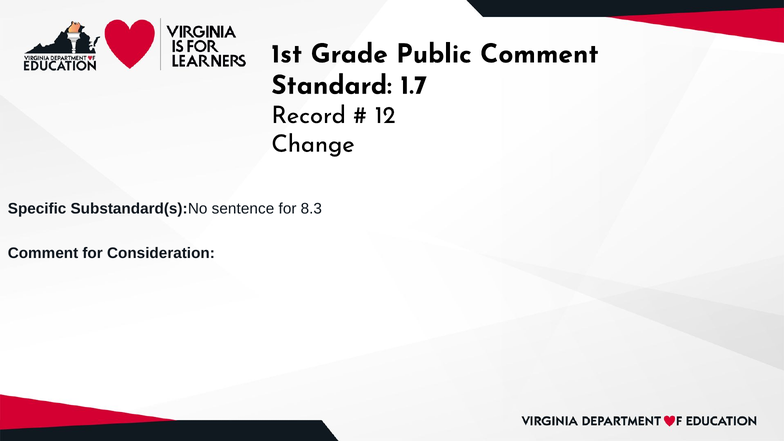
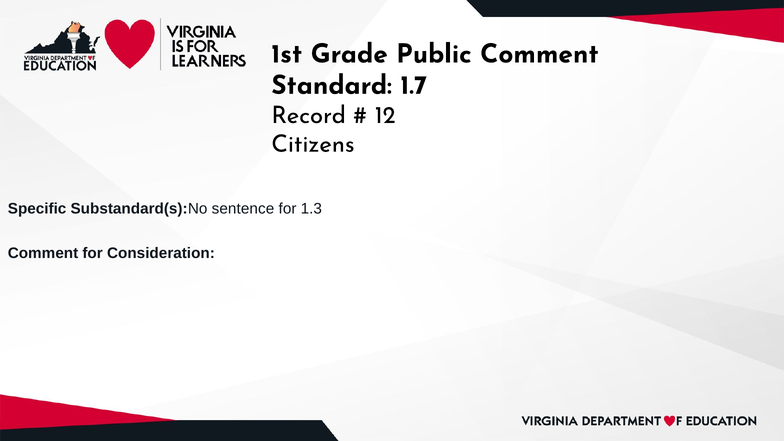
Change: Change -> Citizens (313, 144)
8.3: 8.3 -> 1.3 (311, 209)
